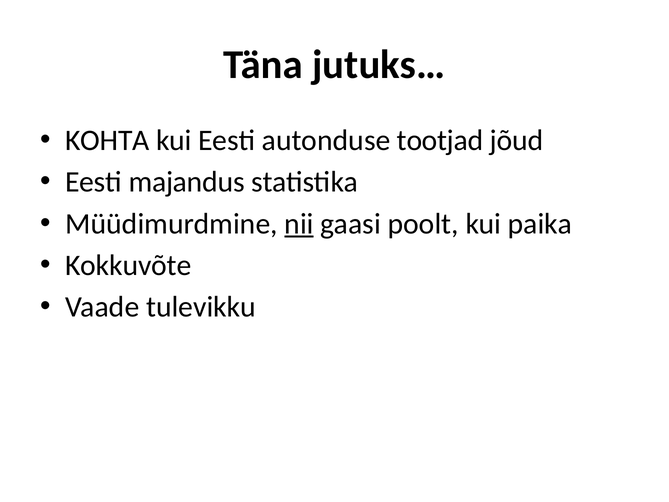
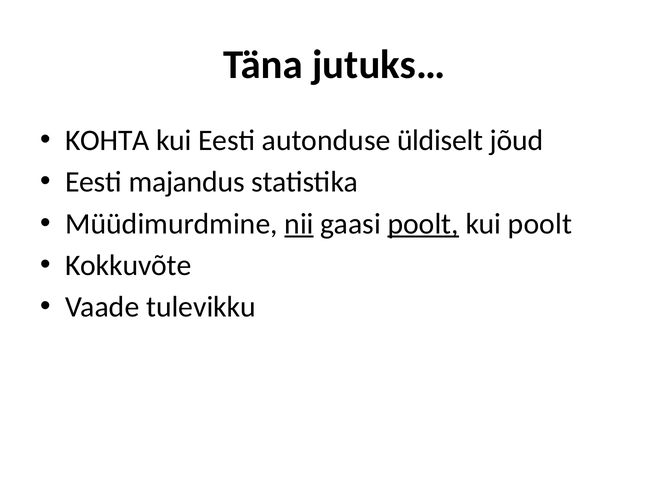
tootjad: tootjad -> üldiselt (440, 140)
poolt underline: none -> present (423, 224)
kui paika: paika -> poolt (540, 224)
